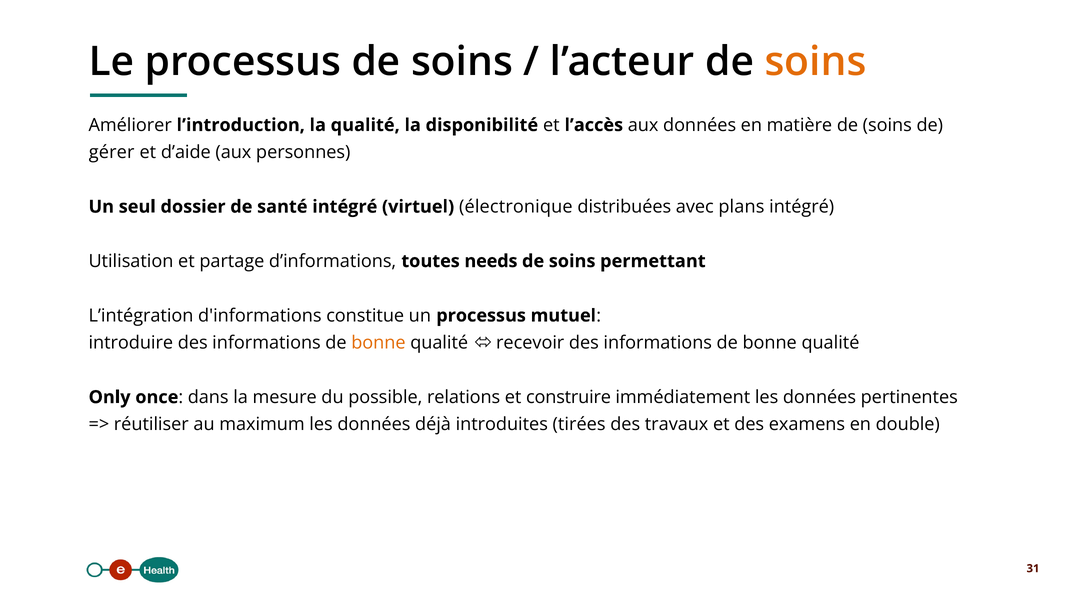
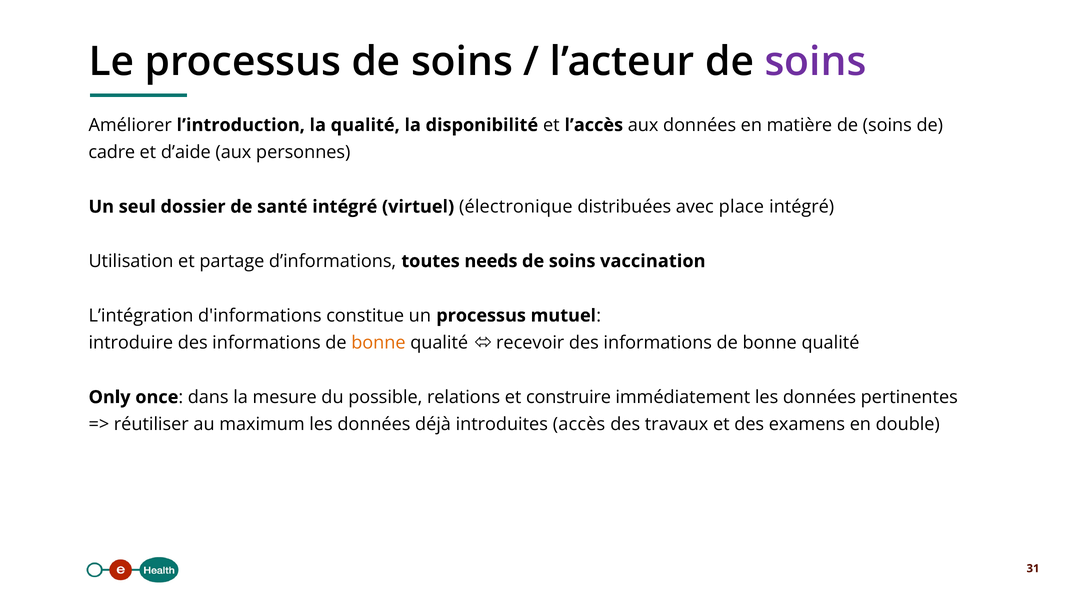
soins colour: orange -> purple (816, 62)
gérer: gérer -> cadre (112, 152)
plans: plans -> place (741, 207)
permettant: permettant -> vaccination (653, 261)
tirées: tirées -> accès (579, 425)
